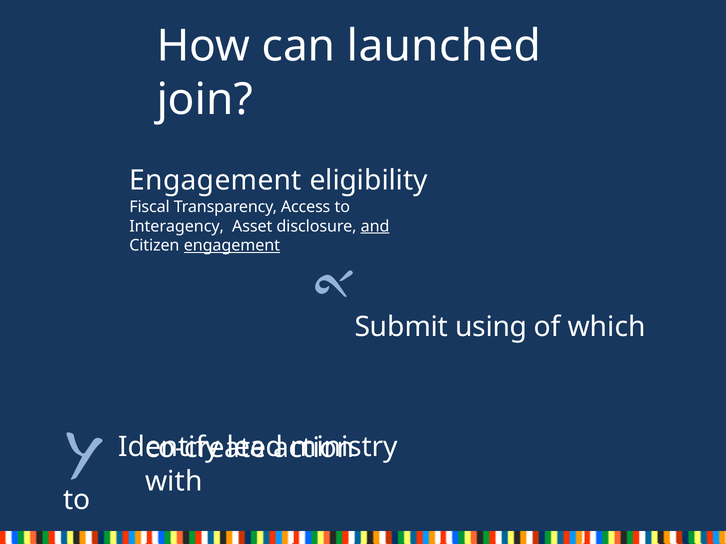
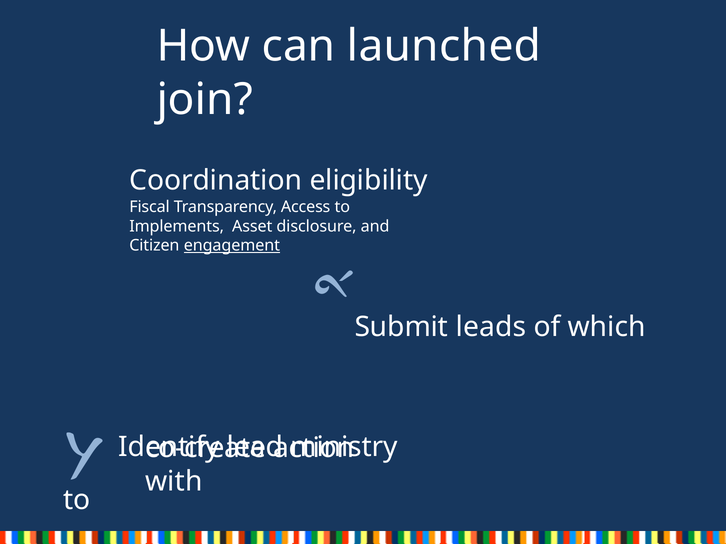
Engagement: Engagement -> Coordination (216, 180)
Interagency: Interagency -> Implements (177, 226)
and underline: present -> none (375, 226)
using: using -> leads (491, 327)
